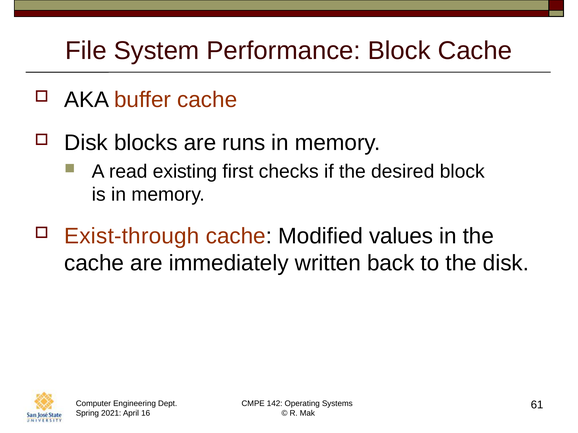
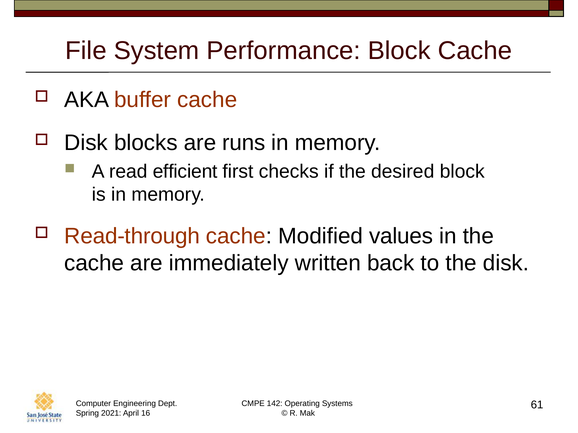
existing: existing -> efficient (185, 172)
Exist-through: Exist-through -> Read-through (132, 236)
